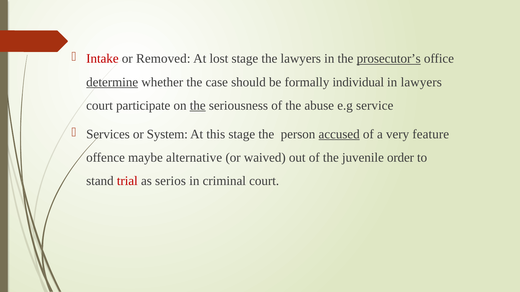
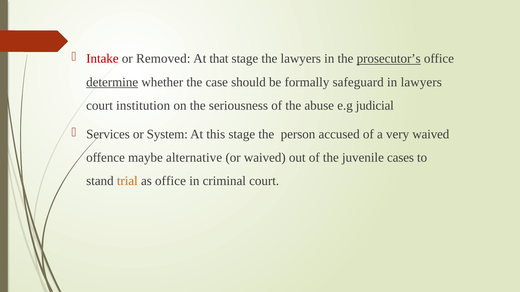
lost: lost -> that (219, 59)
individual: individual -> safeguard (358, 82)
participate: participate -> institution (143, 106)
the underline: present -> none (198, 106)
service: service -> judicial (375, 106)
accused underline: present -> none (339, 134)
very feature: feature -> waived (431, 134)
order: order -> cases (401, 158)
trial colour: red -> orange (127, 181)
as serios: serios -> office (170, 181)
